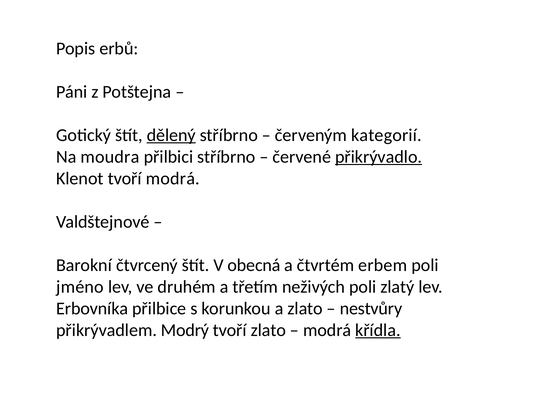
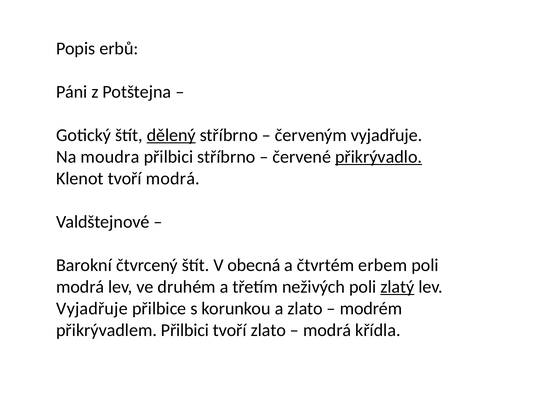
červeným kategorií: kategorií -> vyjadřuje (387, 135)
jméno: jméno -> modrá (80, 287)
zlatý underline: none -> present (397, 287)
Erbovníka: Erbovníka -> Vyjadřuje (92, 309)
nestvůry: nestvůry -> modrém (371, 309)
přikrývadlem Modrý: Modrý -> Přilbici (185, 330)
křídla underline: present -> none (378, 330)
